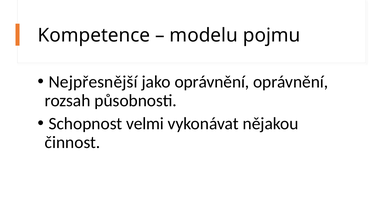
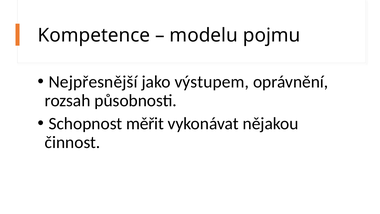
jako oprávnění: oprávnění -> výstupem (212, 82)
velmi: velmi -> měřit (145, 123)
